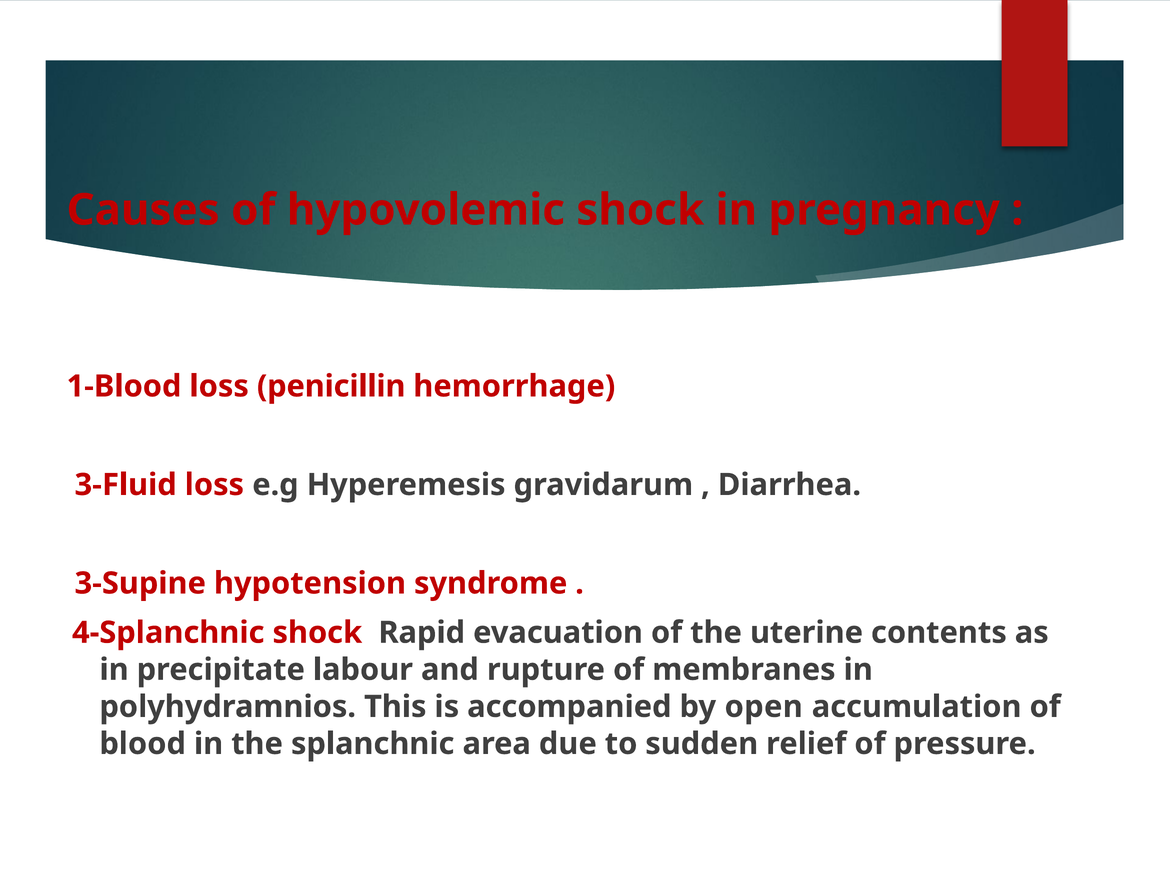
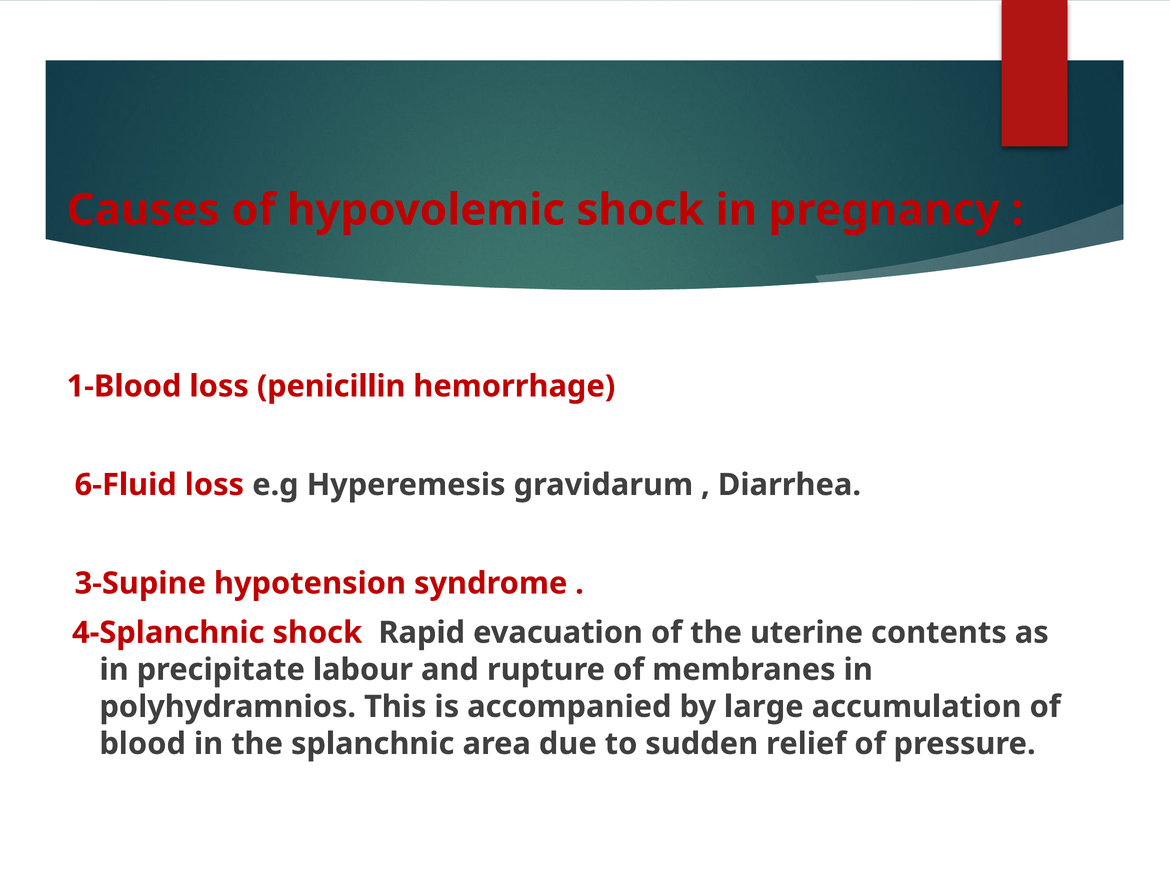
3-Fluid: 3-Fluid -> 6-Fluid (126, 485)
open: open -> large (764, 706)
